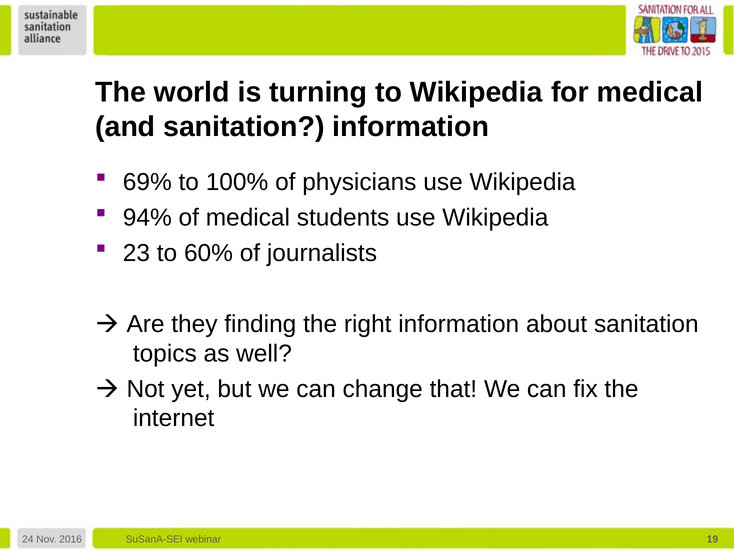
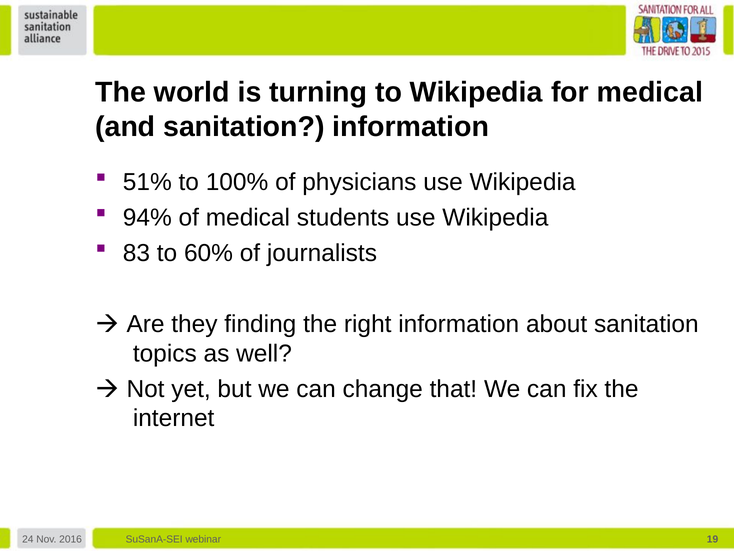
69%: 69% -> 51% (147, 182)
23: 23 -> 83 (136, 253)
